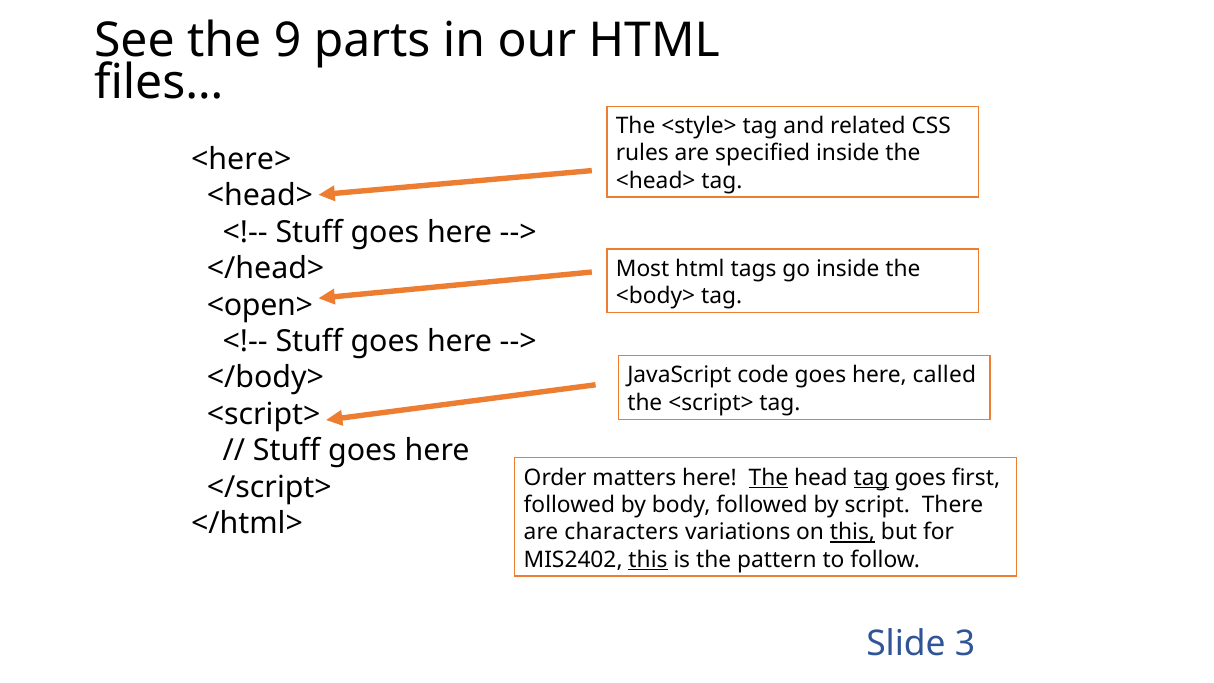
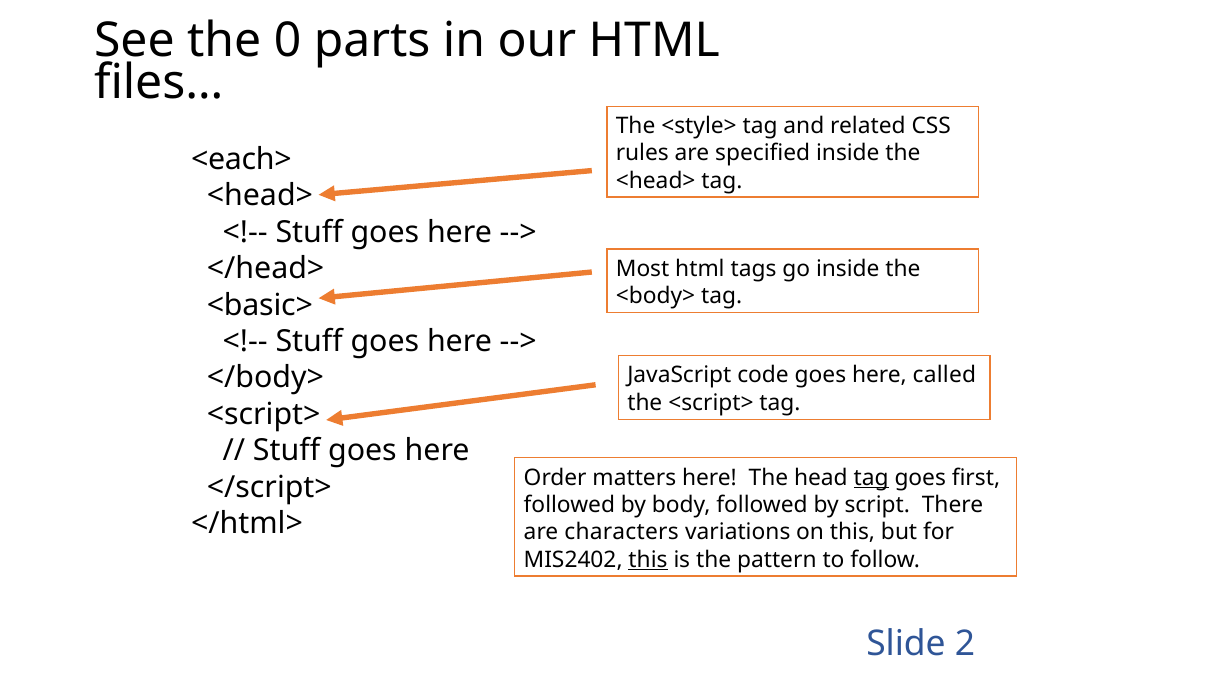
9: 9 -> 0 (288, 41)
<here>: <here> -> <each> (241, 159)
<open>: <open> -> <basic> (260, 305)
The underline: present -> none (768, 477)
this underline: present -> none (853, 532)
3: 3 -> 2 (965, 643)
